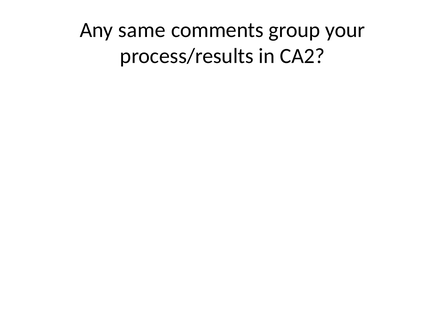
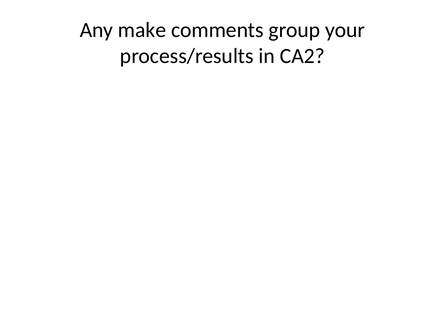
same: same -> make (142, 30)
